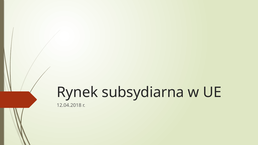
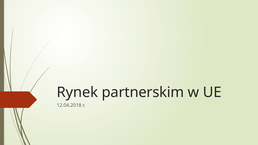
subsydiarna: subsydiarna -> partnerskim (143, 92)
